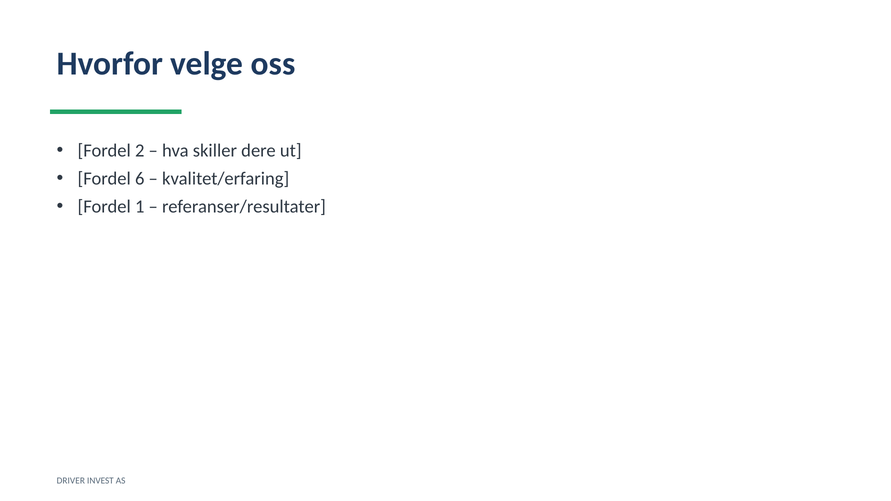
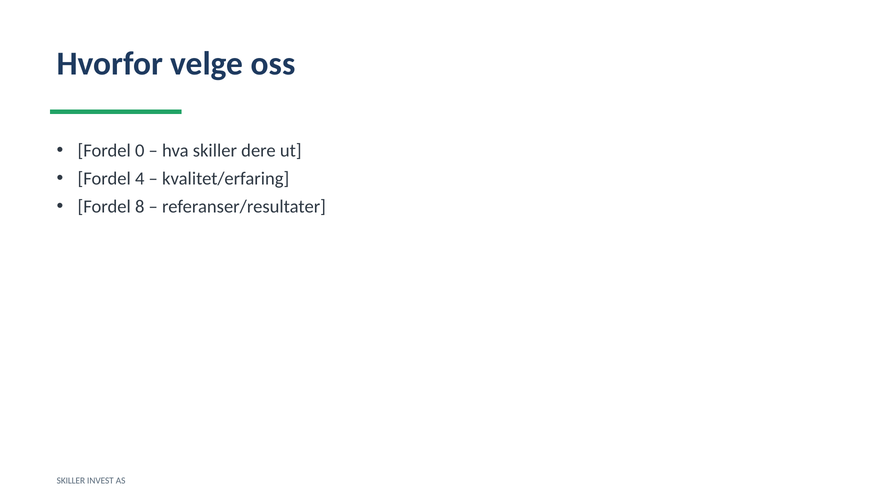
2: 2 -> 0 (140, 151)
6: 6 -> 4 (140, 179)
1: 1 -> 8 (140, 207)
DRIVER: DRIVER -> SKILLER (71, 481)
